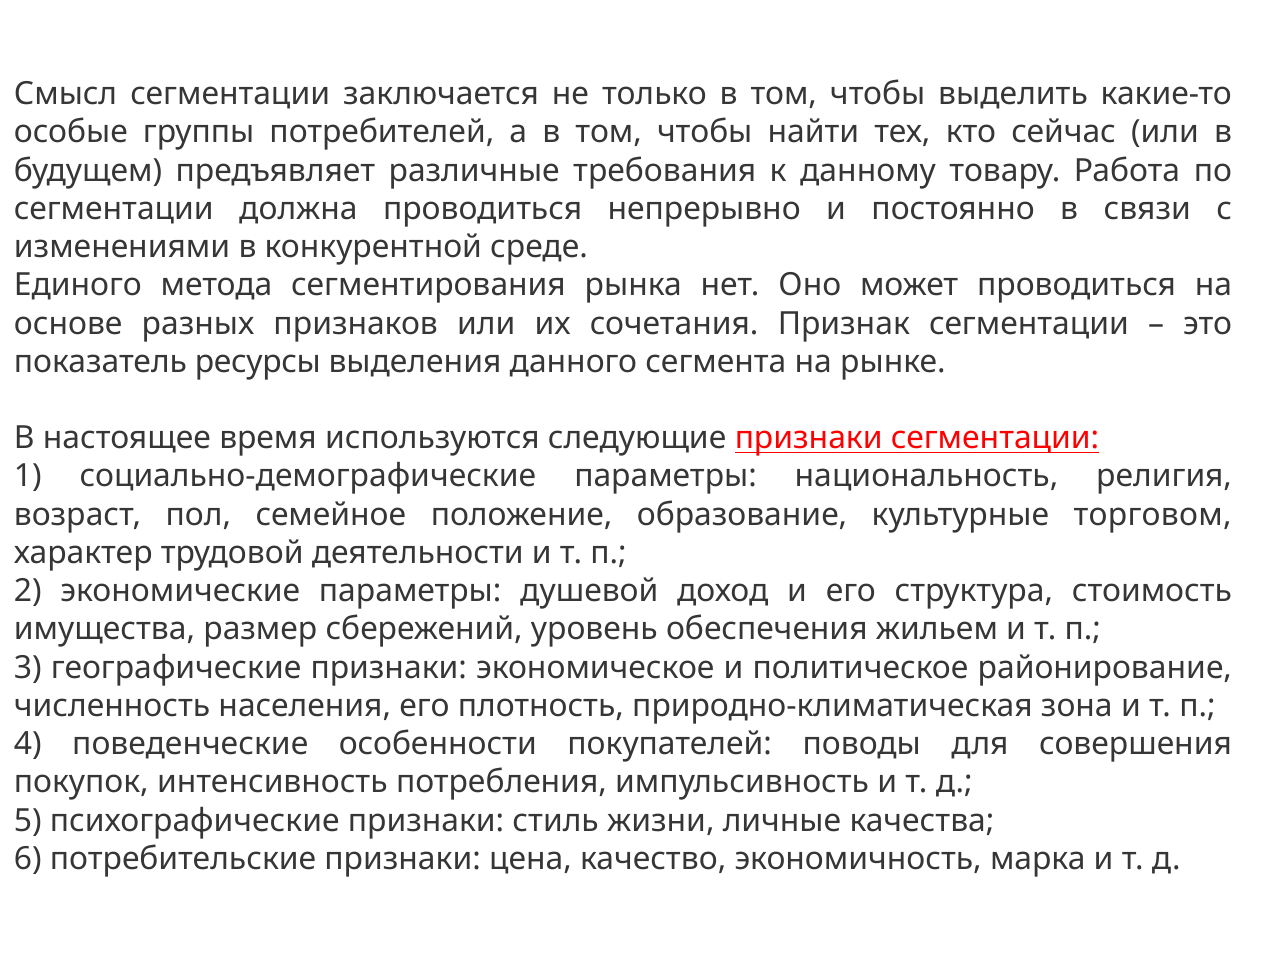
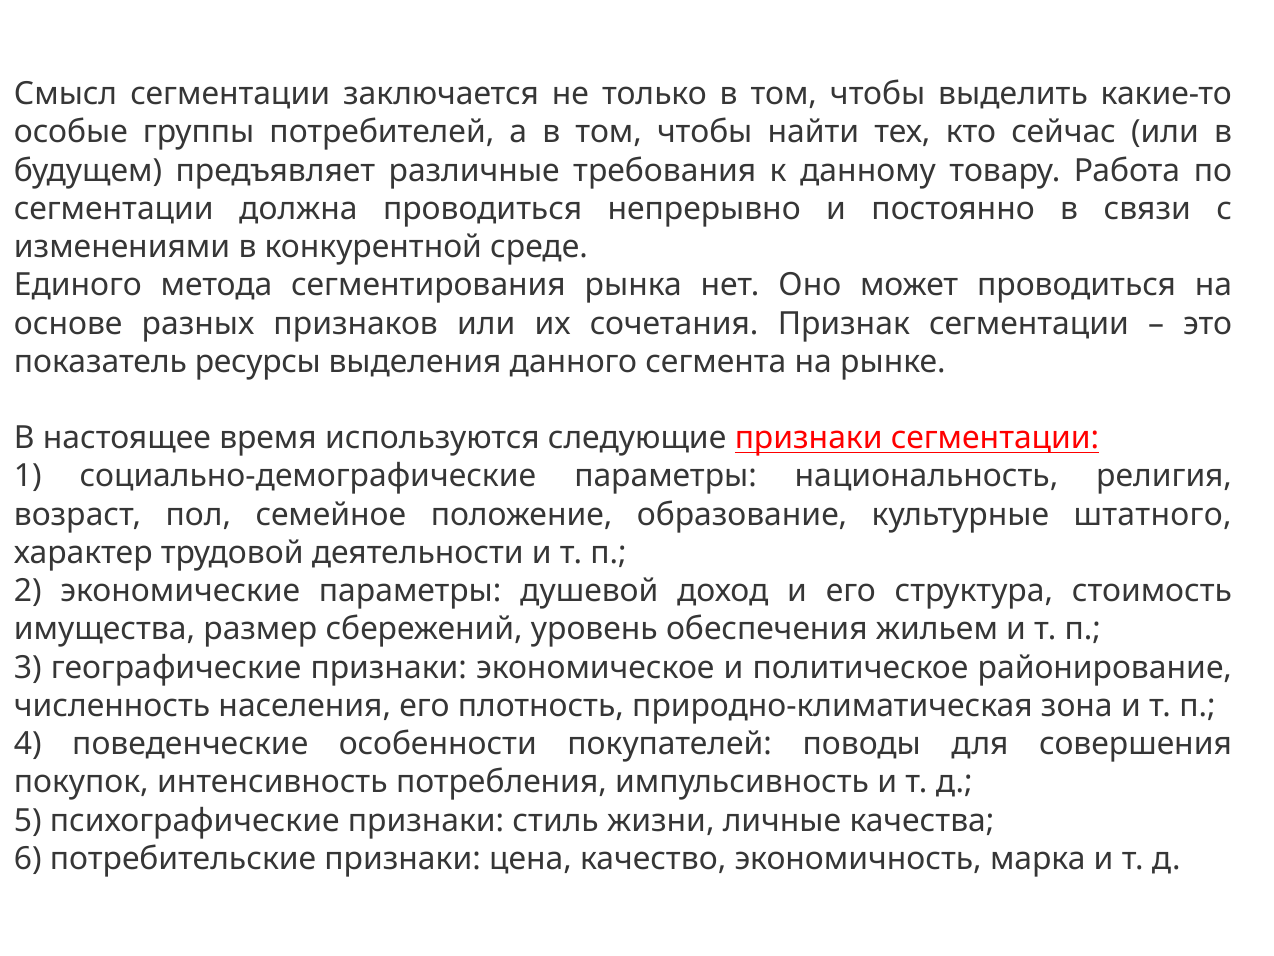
торговом: торговом -> штатного (1153, 514)
